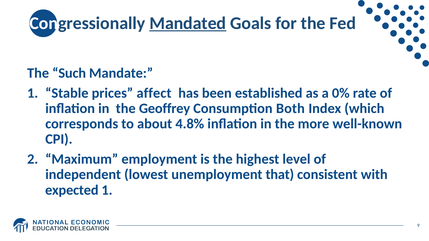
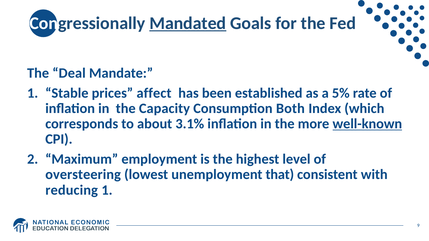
Such: Such -> Deal (69, 73)
0%: 0% -> 5% (341, 93)
Geoffrey: Geoffrey -> Capacity (164, 109)
4.8%: 4.8% -> 3.1% (190, 124)
well-known underline: none -> present (367, 124)
independent: independent -> oversteering (83, 175)
expected: expected -> reducing (72, 190)
